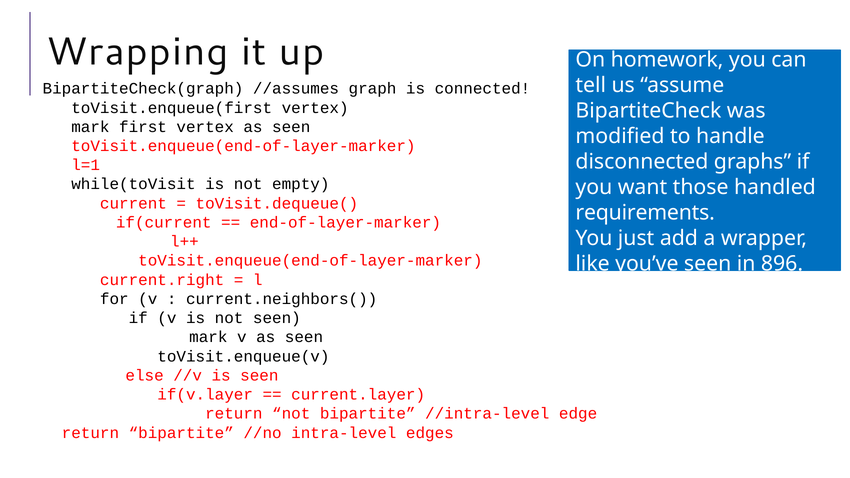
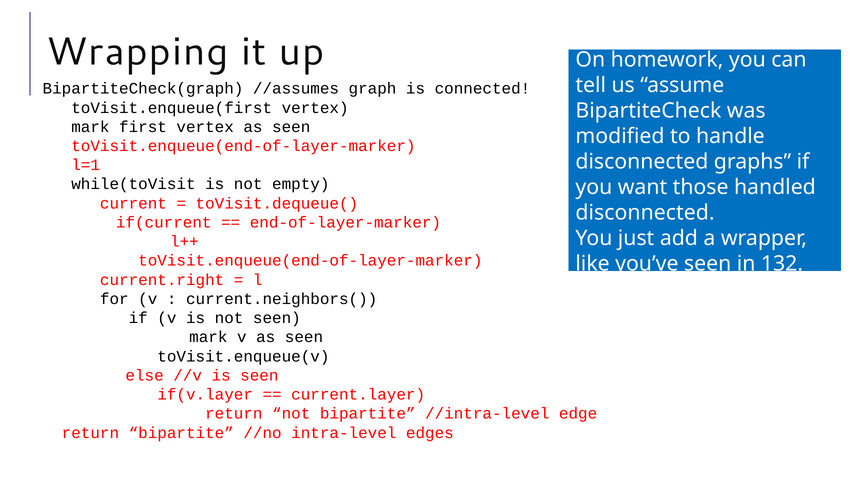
requirements: requirements -> disconnected (645, 213)
896: 896 -> 132 (782, 264)
